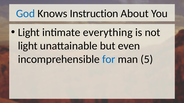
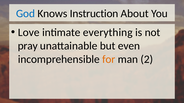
Light: Light -> Love (29, 33)
light: light -> pray (28, 46)
for colour: blue -> orange (109, 60)
5: 5 -> 2 (147, 60)
